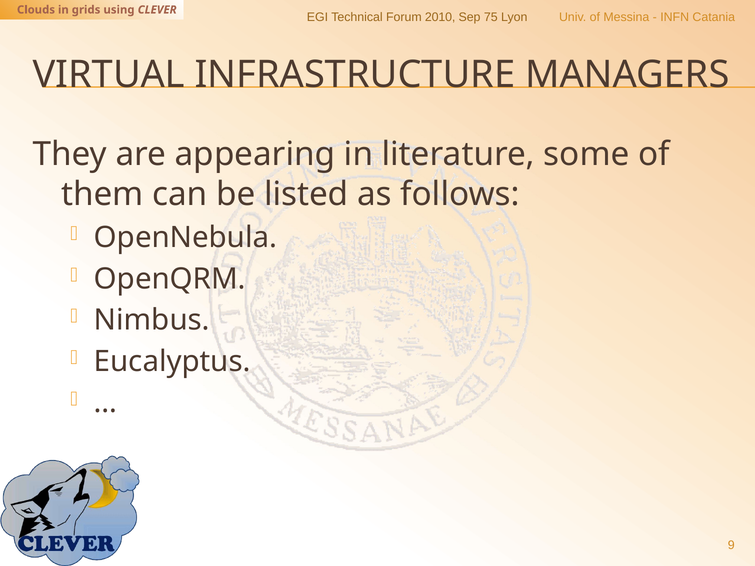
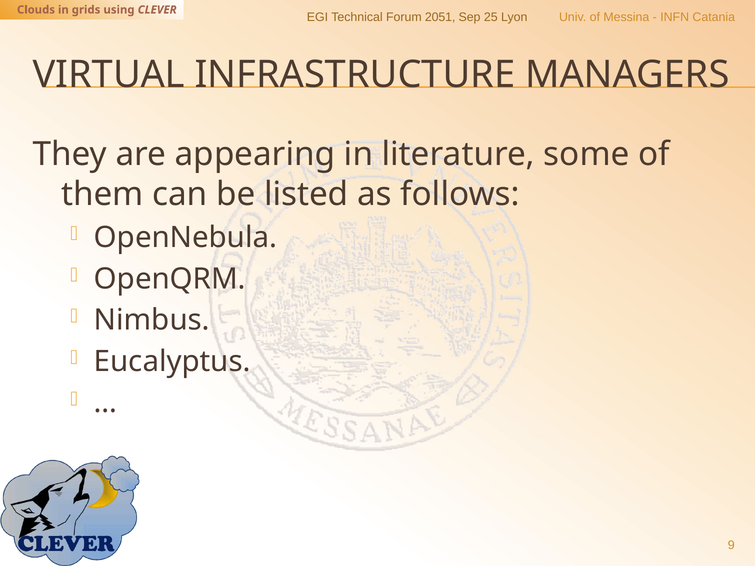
2010: 2010 -> 2051 (440, 17)
75: 75 -> 25 (491, 17)
